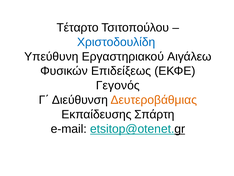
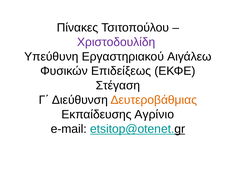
Τέταρτο: Τέταρτο -> Πίνακες (78, 28)
Χριστοδουλίδη colour: blue -> purple (116, 42)
Γεγονός: Γεγονός -> Στέγαση (118, 85)
Σπάρτη: Σπάρτη -> Αγρίνιο (154, 114)
